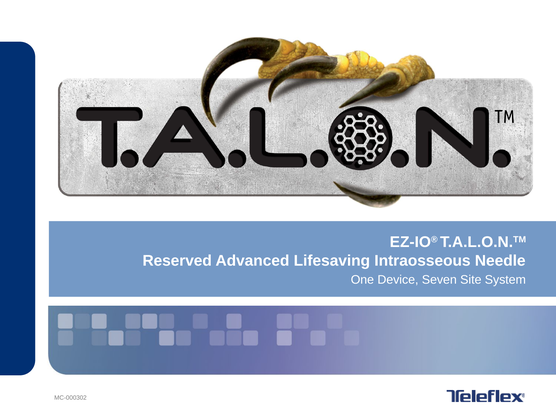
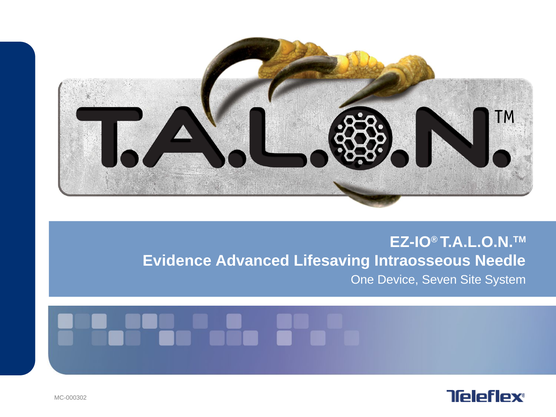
Reserved: Reserved -> Evidence (177, 261)
